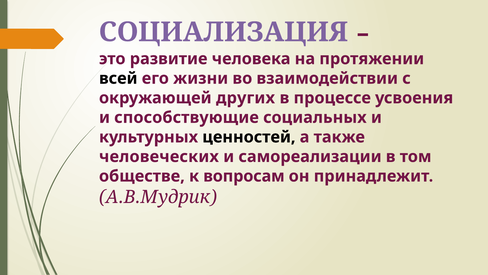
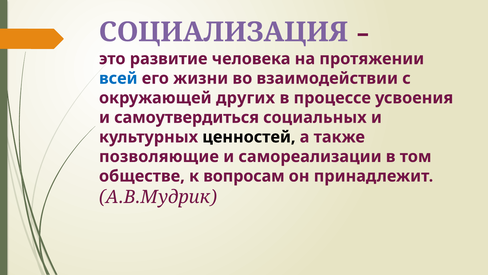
всей colour: black -> blue (118, 78)
способствующие: способствующие -> самоутвердиться (187, 117)
человеческих: человеческих -> позволяющие (159, 156)
